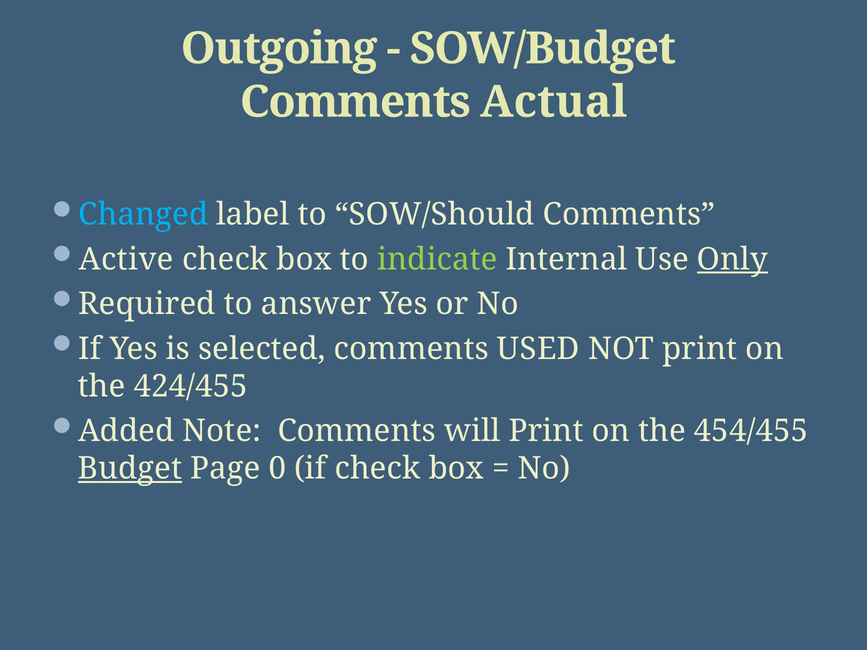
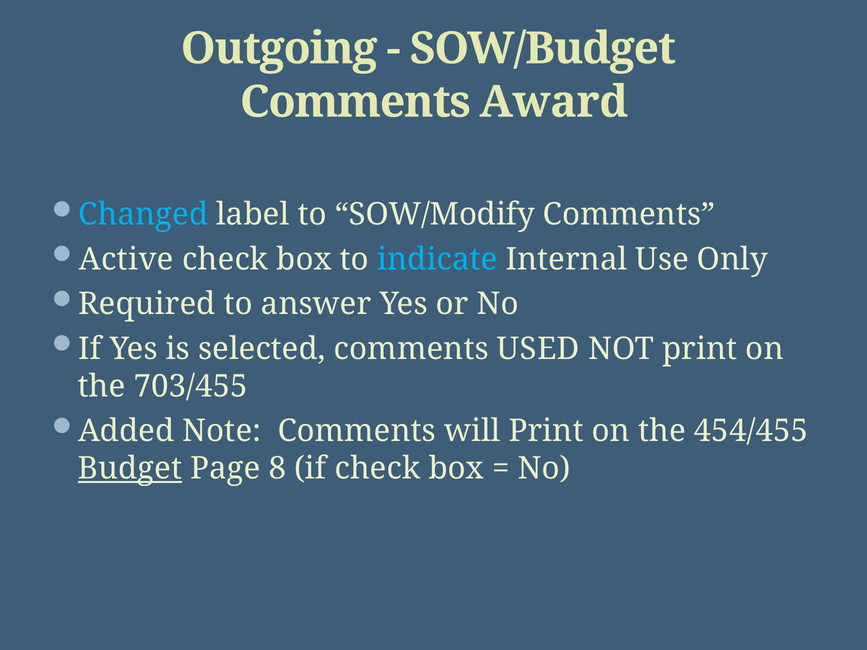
Actual: Actual -> Award (554, 102)
SOW/Should: SOW/Should -> SOW/Modify (435, 215)
indicate colour: light green -> light blue (437, 259)
Only underline: present -> none (732, 259)
424/455: 424/455 -> 703/455 (191, 386)
0: 0 -> 8 (277, 469)
